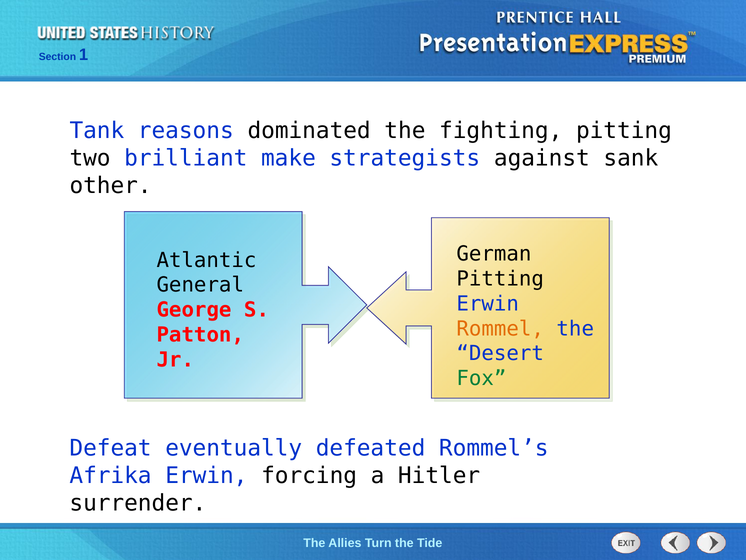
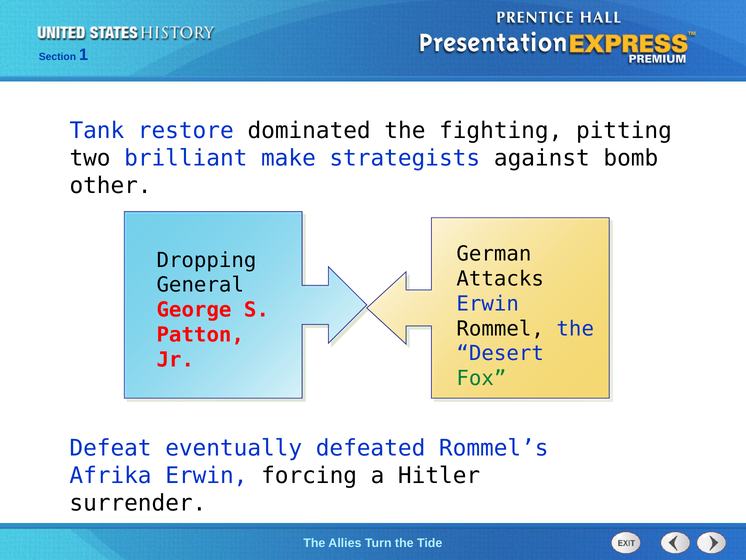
reasons: reasons -> restore (186, 131)
sank: sank -> bomb (631, 158)
Atlantic: Atlantic -> Dropping (206, 260)
Pitting: Pitting -> Attacks (500, 279)
Rommel colour: orange -> black (500, 328)
